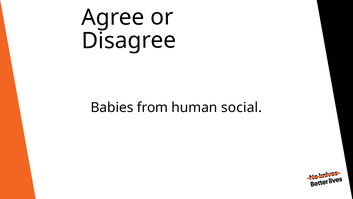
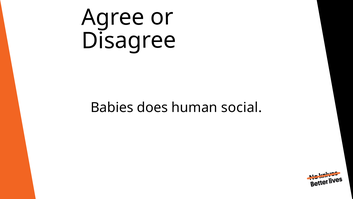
from: from -> does (152, 107)
